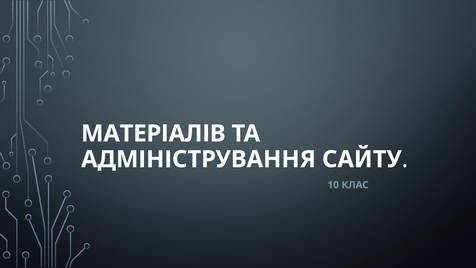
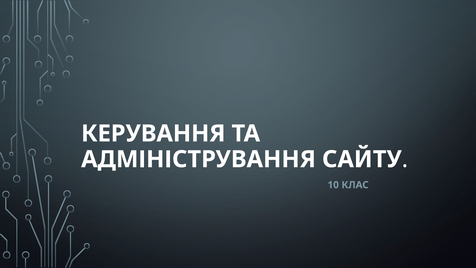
МАТЕРІАЛІВ: МАТЕРІАЛІВ -> КЕРУВАННЯ (153, 133)
